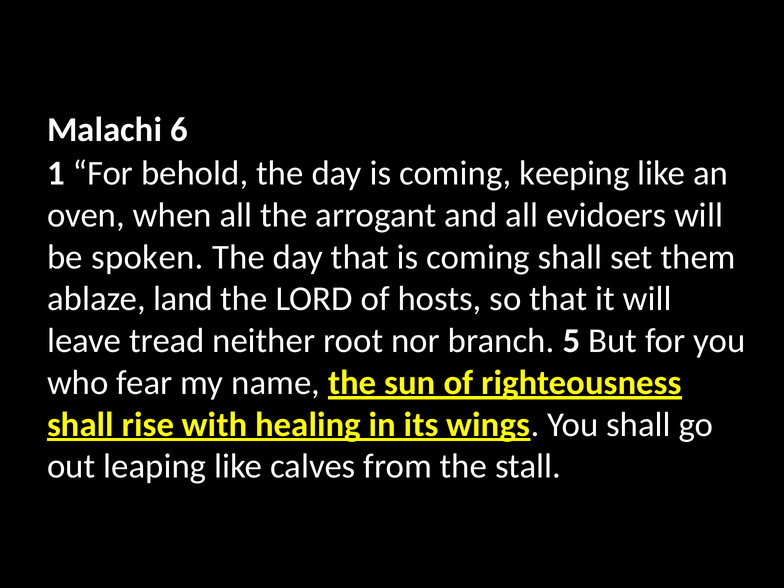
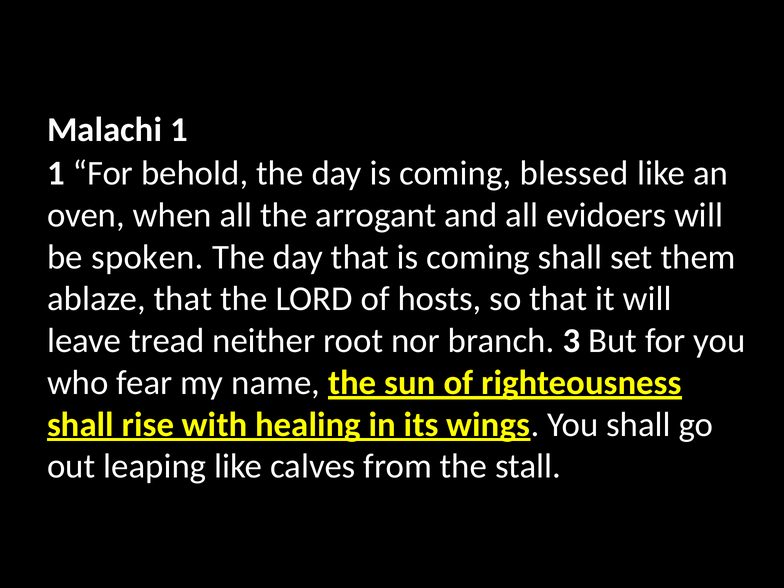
Malachi 6: 6 -> 1 (179, 130)
keeping: keeping -> blessed (574, 173)
ablaze land: land -> that (183, 299)
5: 5 -> 3 (572, 341)
